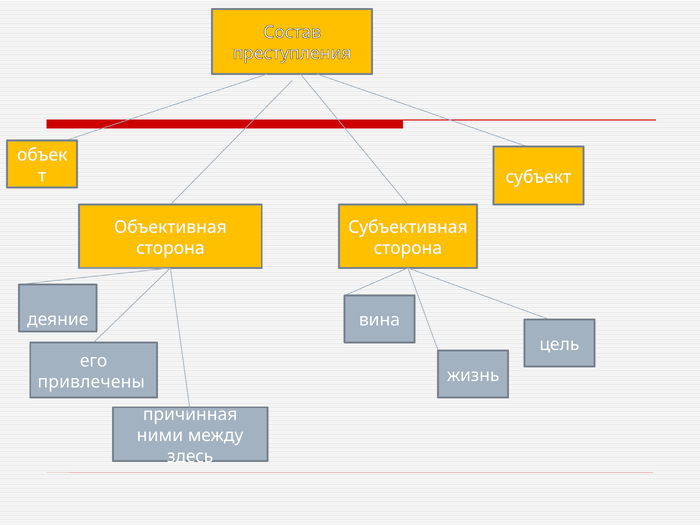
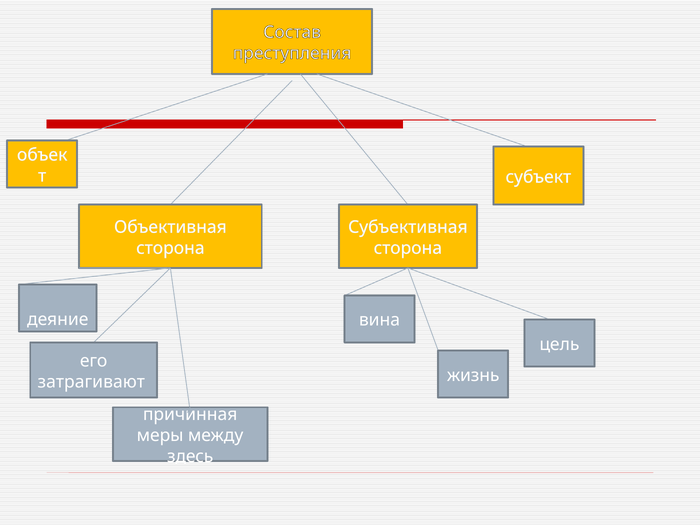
привлечены: привлечены -> затрагивают (91, 382)
ними: ними -> меры (160, 435)
